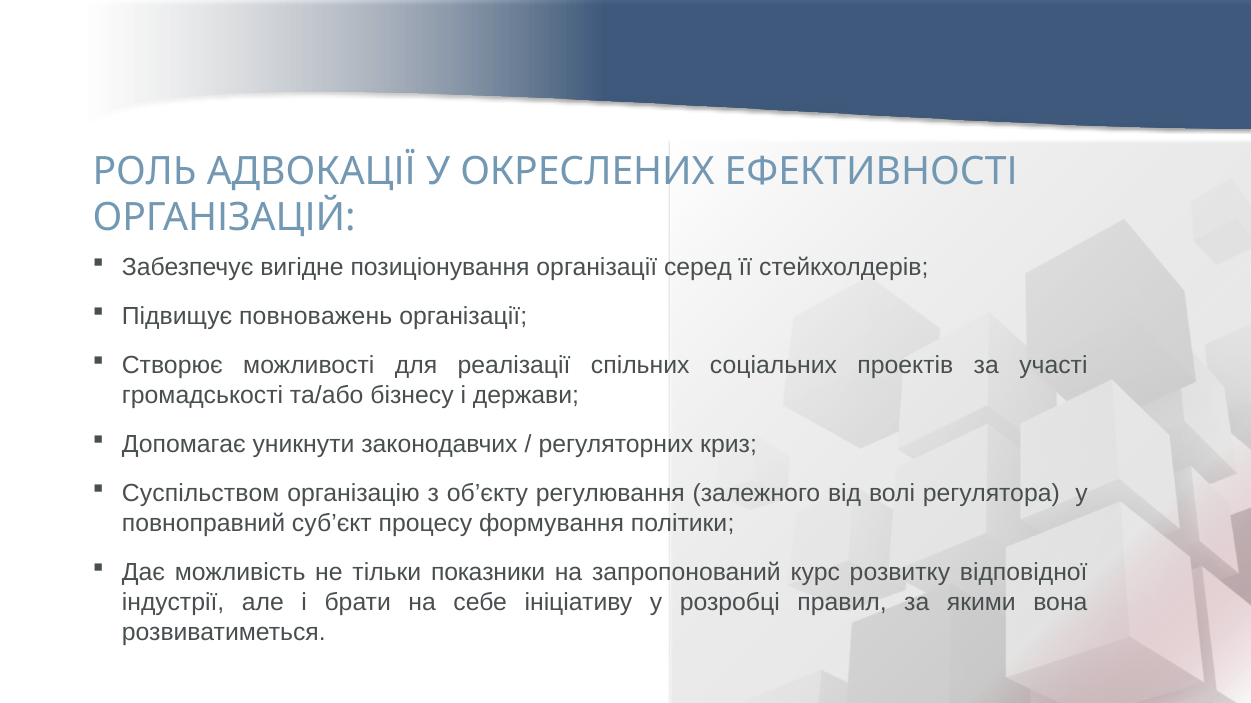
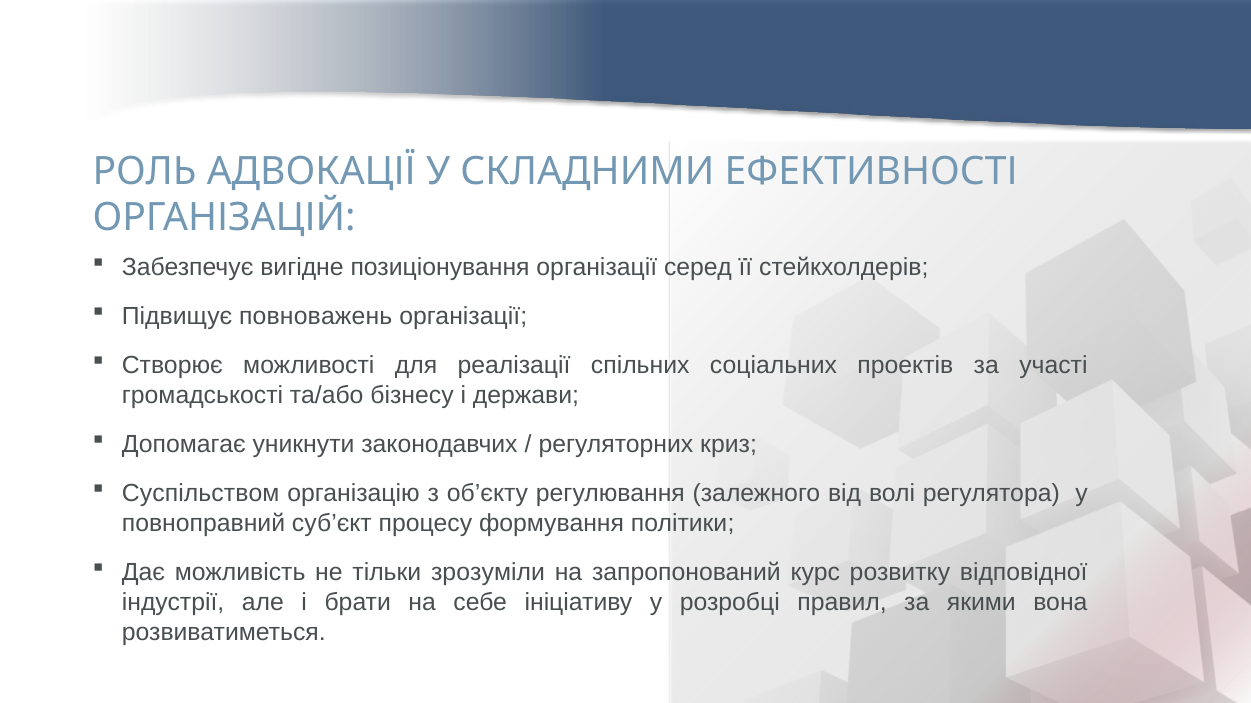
ОКРЕСЛЕНИХ: ОКРЕСЛЕНИХ -> СКЛАДНИМИ (587, 171)
показники: показники -> зрозуміли (488, 573)
